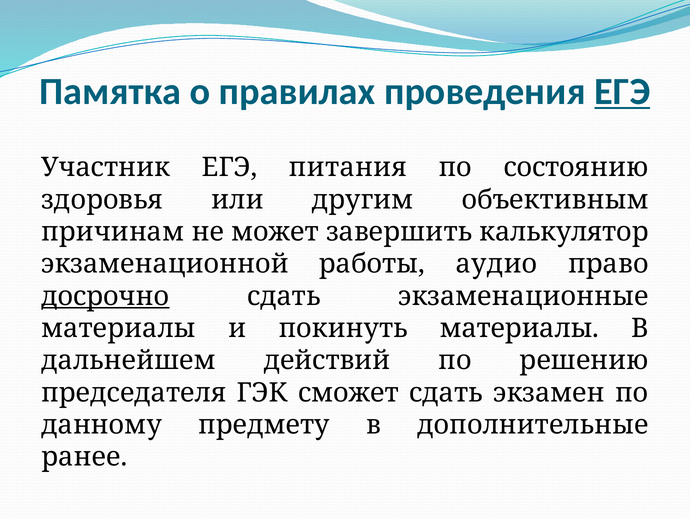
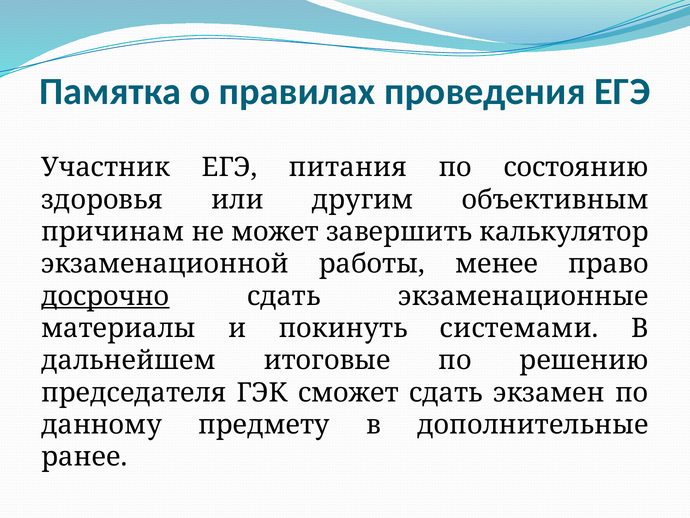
ЕГЭ underline: present -> none (622, 91)
аудио: аудио -> менее (497, 264)
покинуть материалы: материалы -> системами (519, 328)
действий: действий -> итоговые (327, 360)
